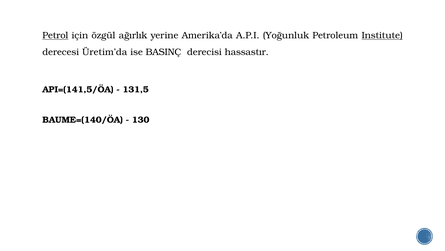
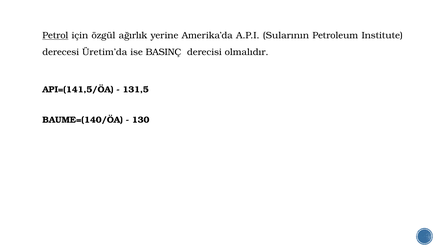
Yoğunluk: Yoğunluk -> Sularının (286, 35)
Institute underline: present -> none (382, 35)
hassastır: hassastır -> olmalıdır (247, 52)
